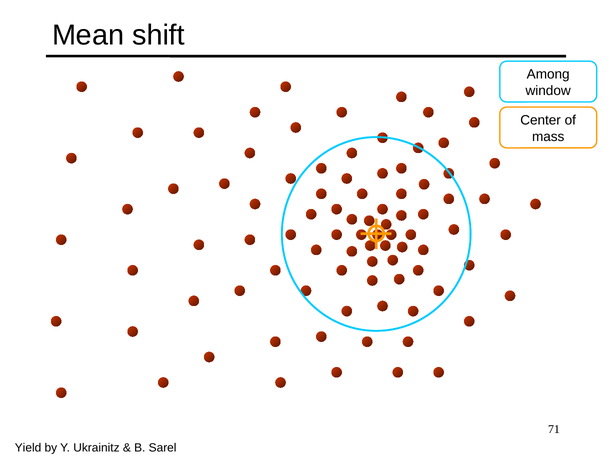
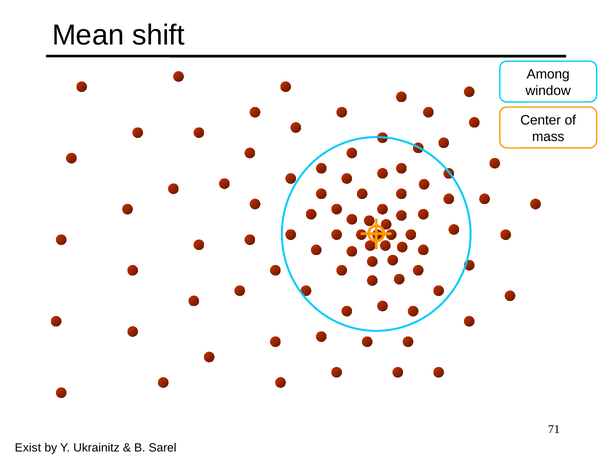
Yield: Yield -> Exist (28, 448)
